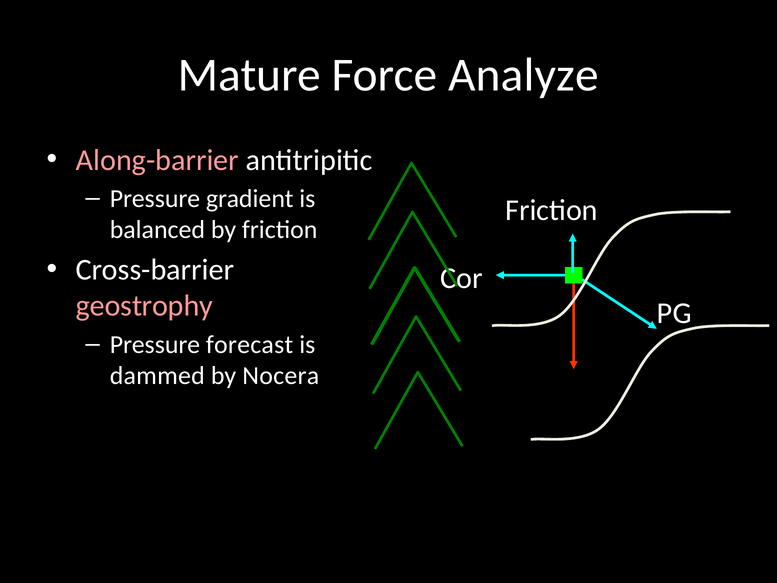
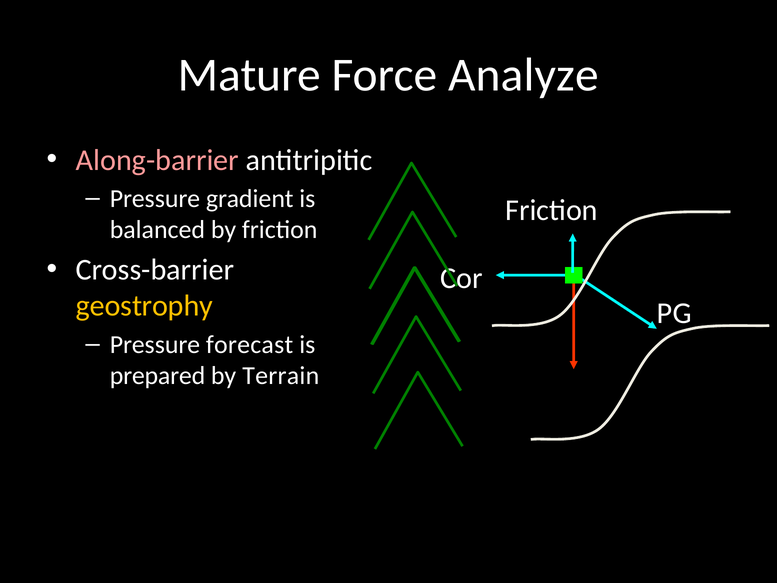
geostrophy colour: pink -> yellow (144, 306)
dammed: dammed -> prepared (158, 375)
Nocera: Nocera -> Terrain (281, 375)
